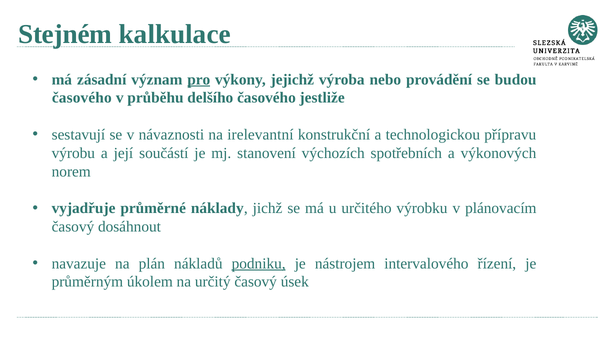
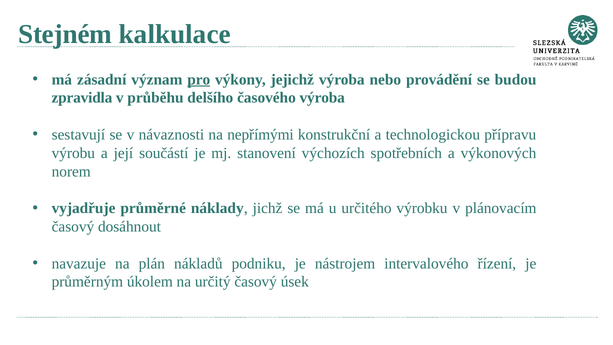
časového: časového -> zpravidla (82, 98)
časového jestliže: jestliže -> výroba (322, 98)
irelevantní: irelevantní -> nepřímými (261, 135)
podniku underline: present -> none (259, 263)
